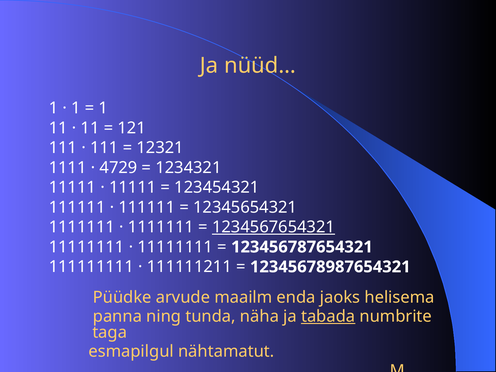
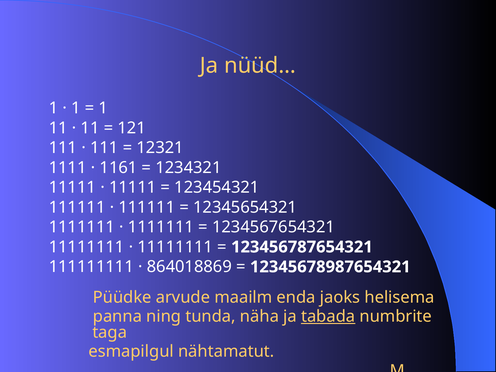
4729: 4729 -> 1161 (118, 168)
1234567654321 underline: present -> none (274, 227)
111111211: 111111211 -> 864018869 (189, 267)
